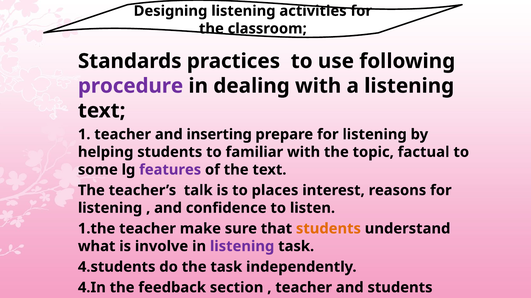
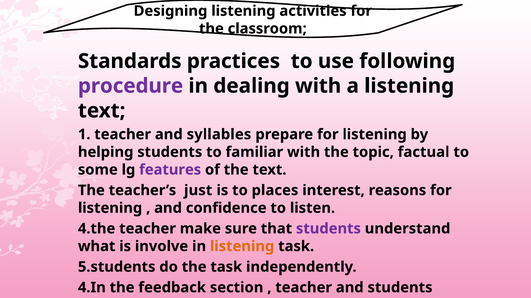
inserting: inserting -> syllables (219, 135)
talk: talk -> just (198, 191)
1.the: 1.the -> 4.the (97, 229)
students colour: orange -> purple (328, 229)
listening colour: purple -> orange (242, 247)
4.students: 4.students -> 5.students (117, 267)
